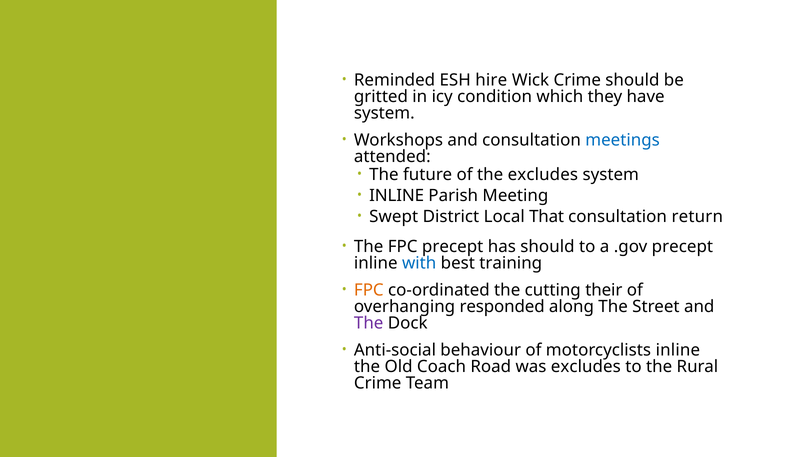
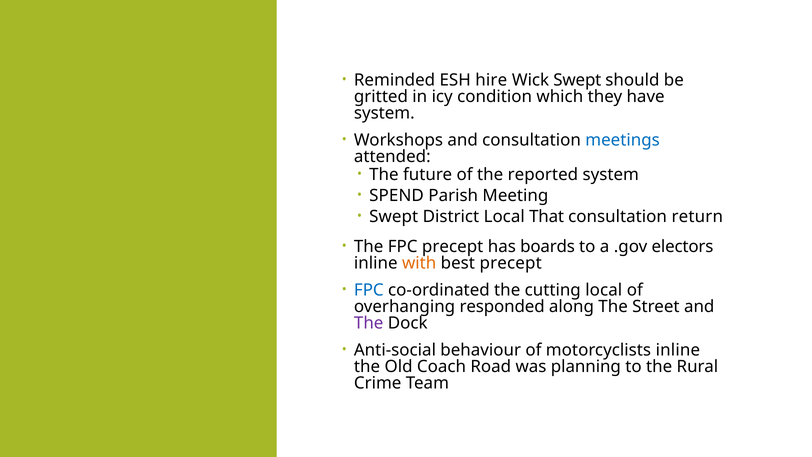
Wick Crime: Crime -> Swept (577, 80)
the excludes: excludes -> reported (543, 174)
INLINE: INLINE -> SPEND (397, 195)
has should: should -> boards (548, 246)
.gov precept: precept -> electors (682, 246)
with colour: blue -> orange (419, 263)
best training: training -> precept (511, 263)
FPC colour: orange -> blue (369, 290)
cutting their: their -> local (604, 290)
was excludes: excludes -> planning (586, 366)
